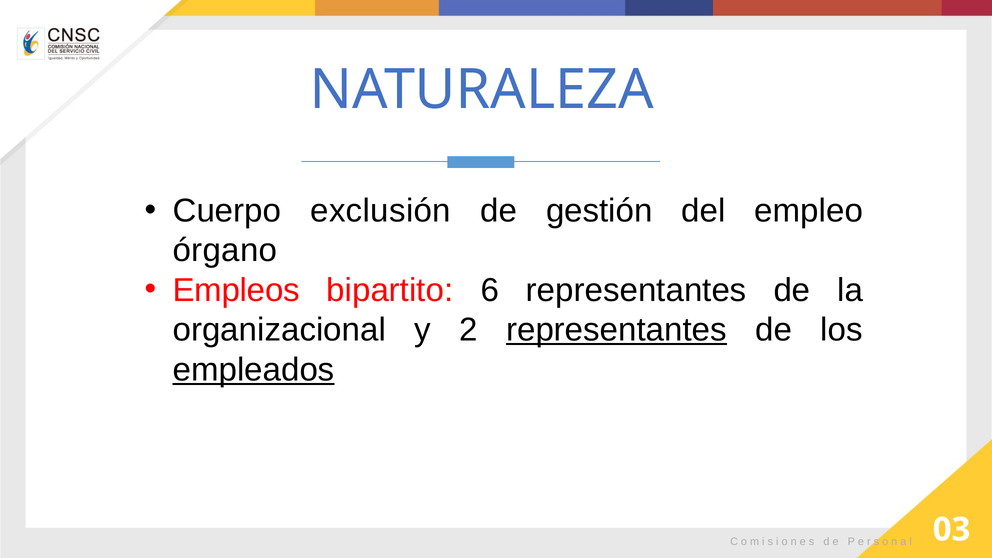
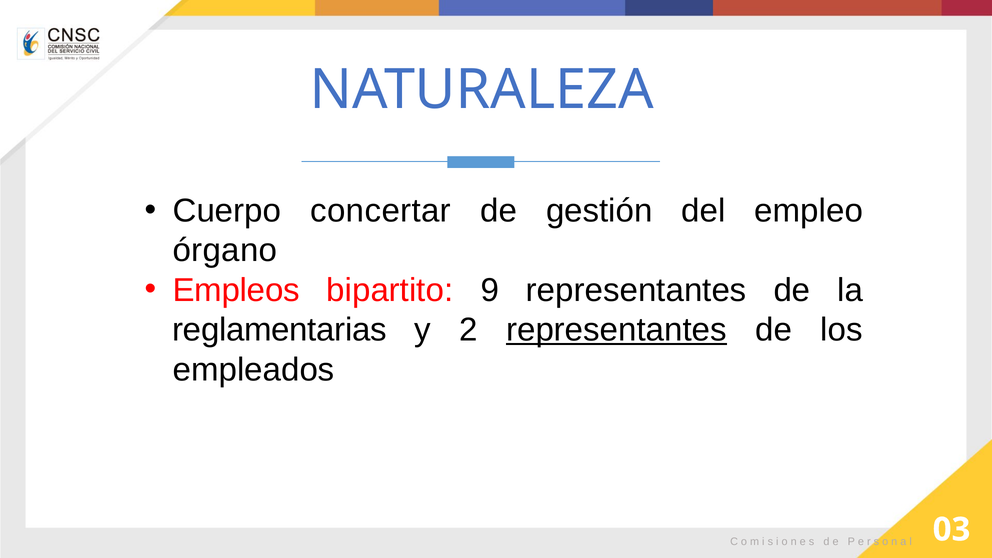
exclusión: exclusión -> concertar (381, 211)
6: 6 -> 9 (490, 290)
organizacional: organizacional -> reglamentarias (279, 330)
empleados underline: present -> none (254, 370)
